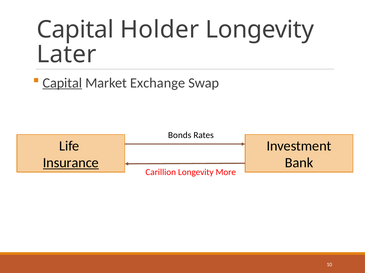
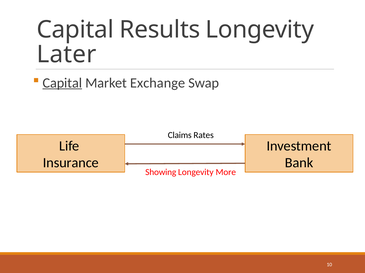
Holder: Holder -> Results (160, 30)
Bonds: Bonds -> Claims (180, 135)
Insurance underline: present -> none (71, 163)
Carillion: Carillion -> Showing (161, 173)
